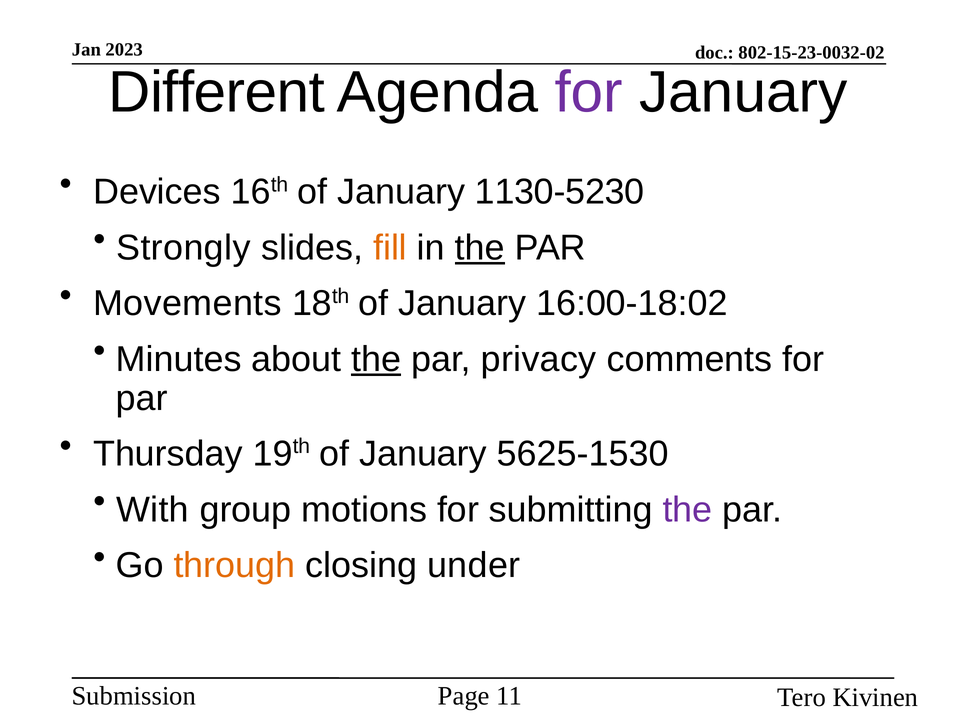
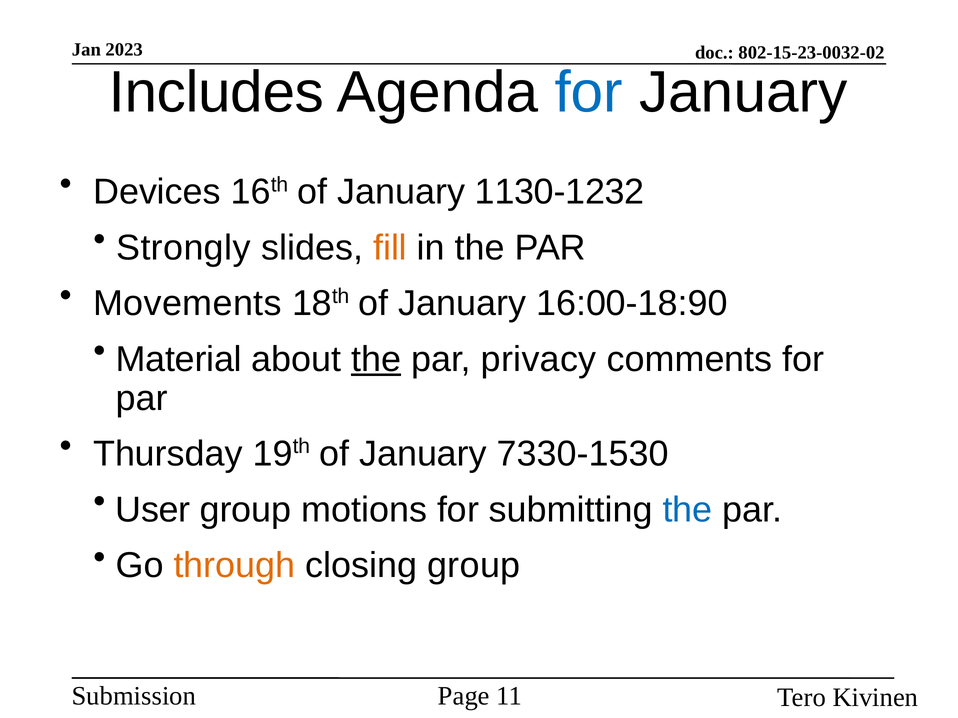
Different: Different -> Includes (216, 92)
for colour: purple -> blue (589, 92)
1130-5230: 1130-5230 -> 1130-1232 (560, 192)
the underline: present -> none (480, 248)
16:00-18:02: 16:00-18:02 -> 16:00-18:90 (632, 304)
Minutes: Minutes -> Material (179, 360)
5625-1530: 5625-1530 -> 7330-1530 (583, 454)
With: With -> User (153, 510)
the colour: purple -> blue (688, 510)
closing under: under -> group (474, 566)
